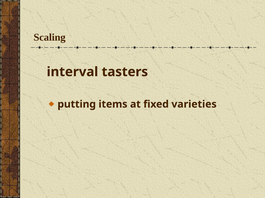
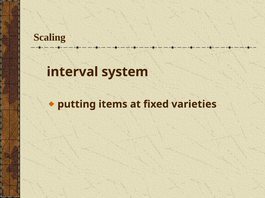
tasters: tasters -> system (125, 72)
